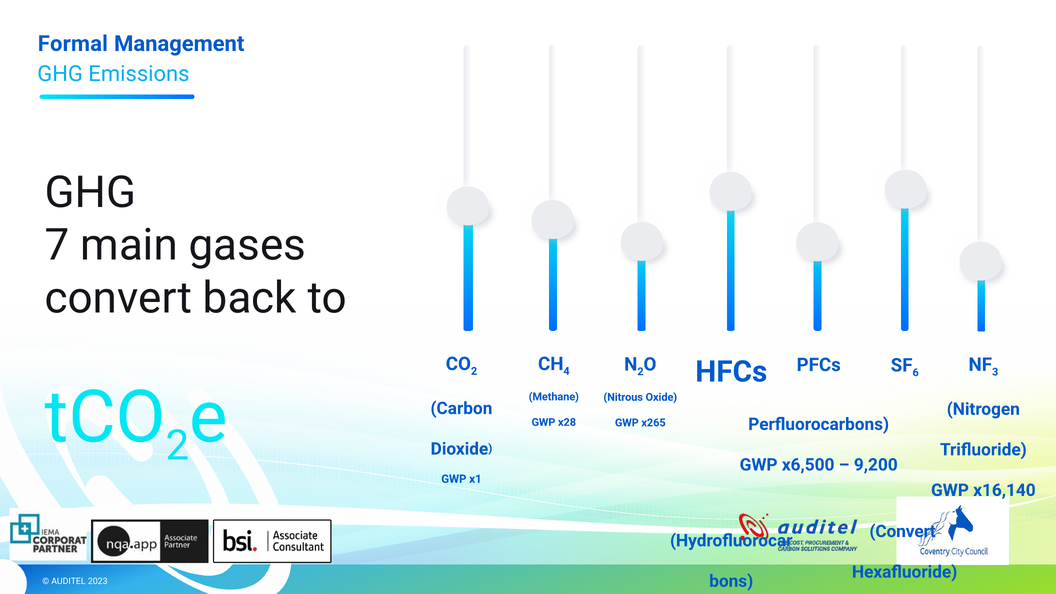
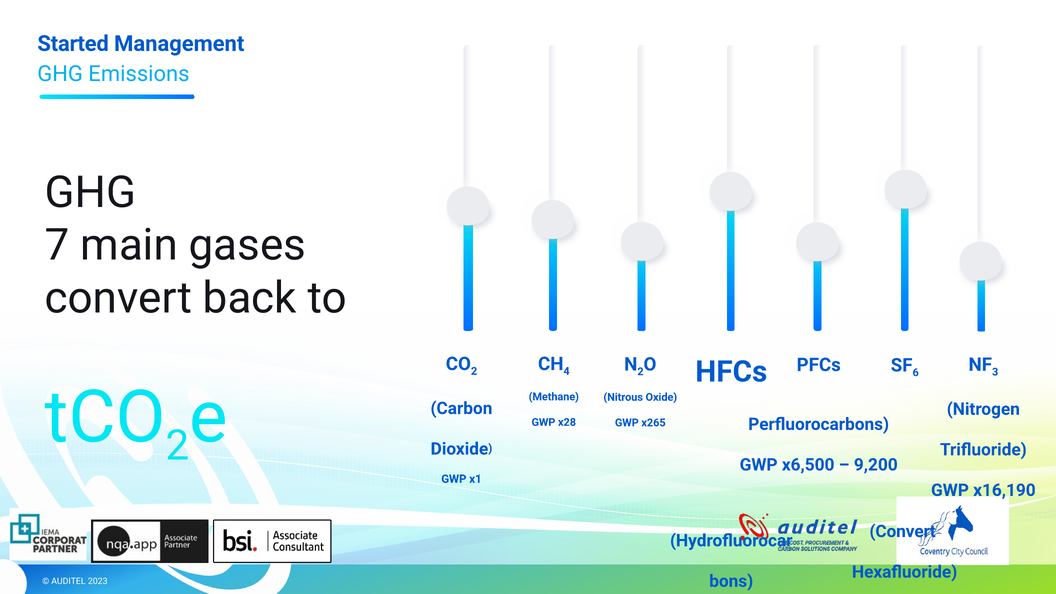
Formal: Formal -> Started (73, 44)
x16,140: x16,140 -> x16,190 (1004, 490)
